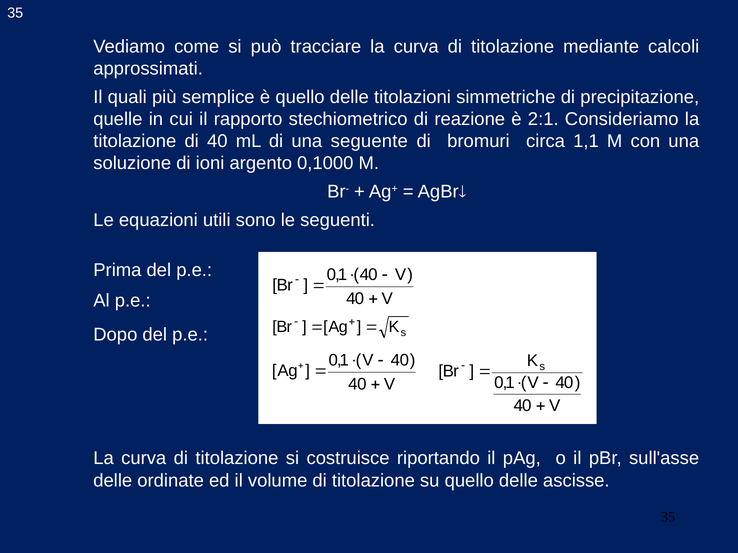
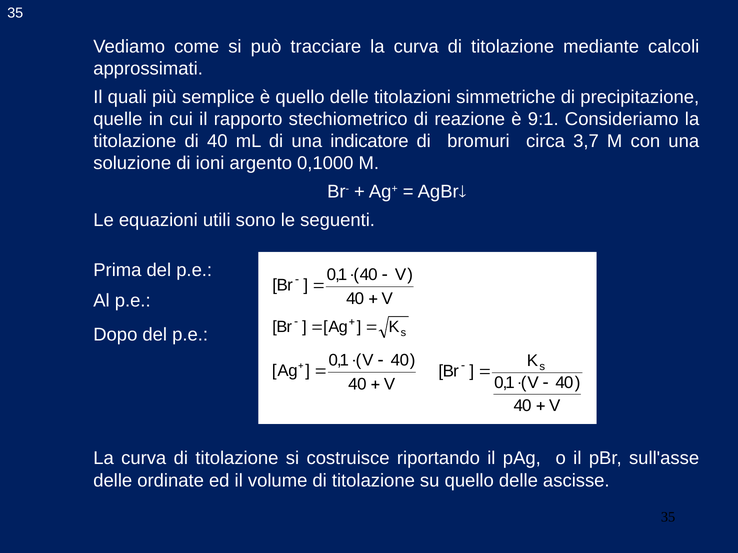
2:1: 2:1 -> 9:1 (543, 119)
seguente: seguente -> indicatore (369, 141)
1,1: 1,1 -> 3,7 (586, 141)
